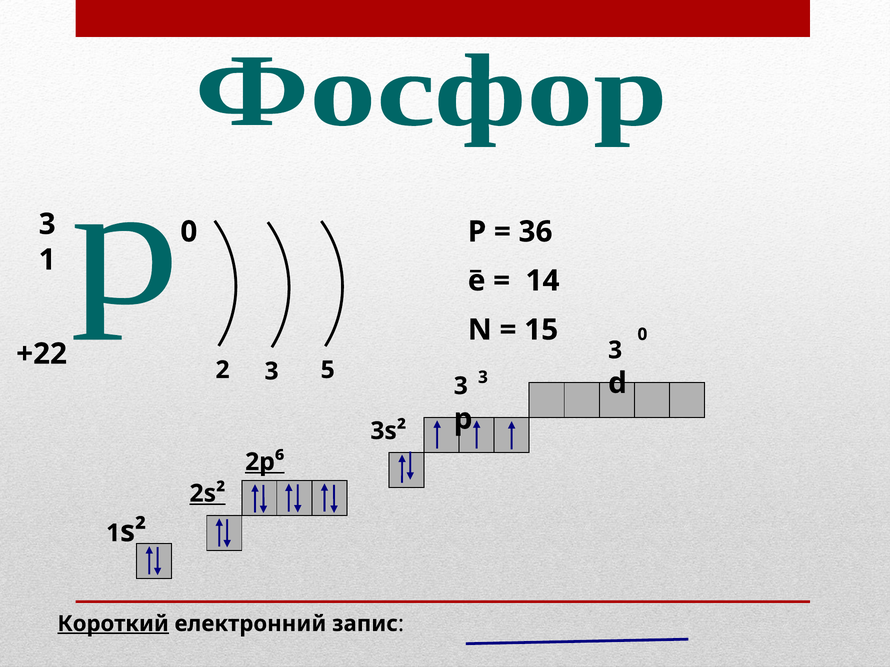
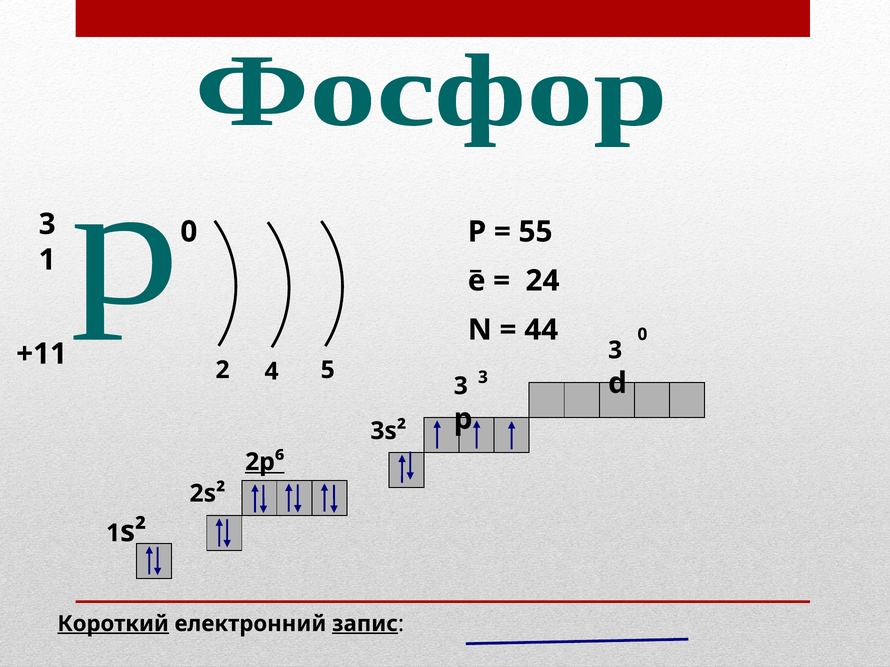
36: 36 -> 55 (536, 232)
14: 14 -> 24 (542, 281)
15: 15 -> 44 (541, 330)
+22: +22 -> +11 (42, 354)
2 3: 3 -> 4 (272, 372)
2s² underline: present -> none (208, 494)
запис underline: none -> present (365, 624)
